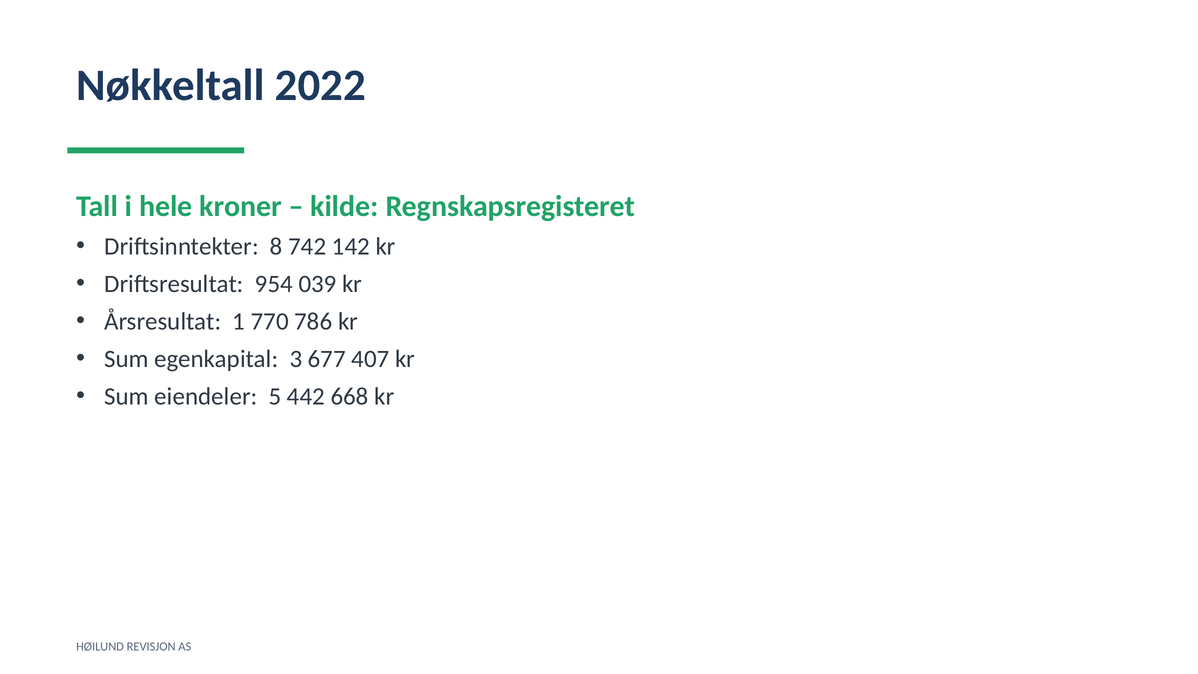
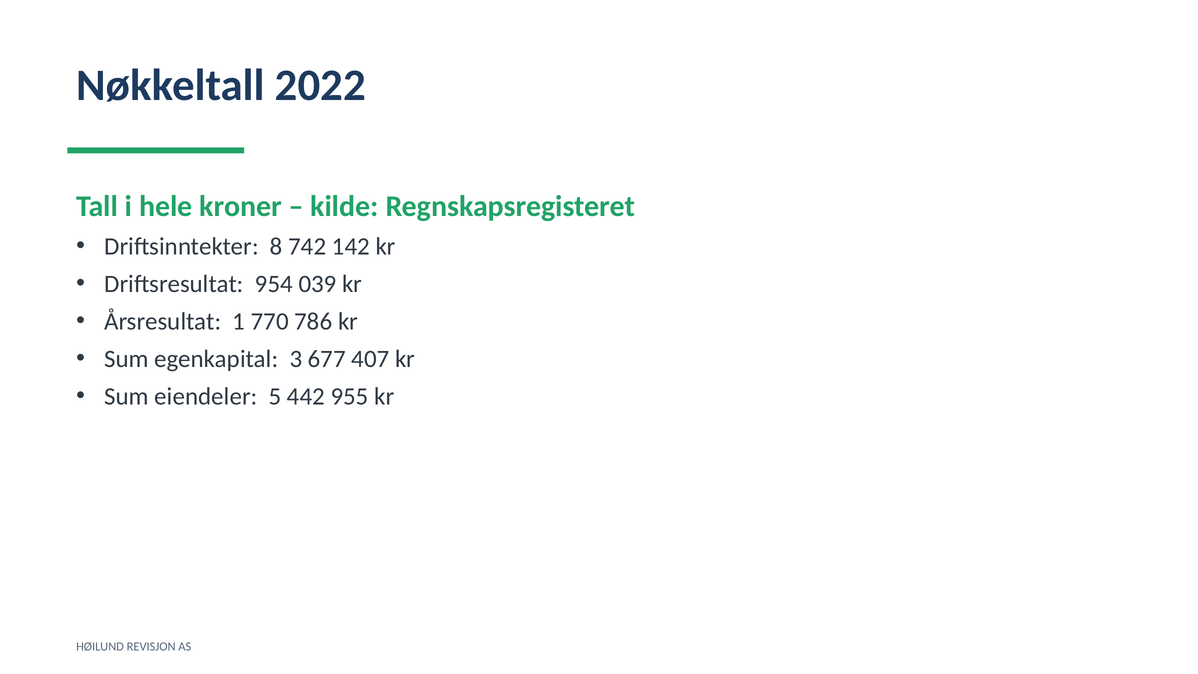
668: 668 -> 955 (350, 396)
